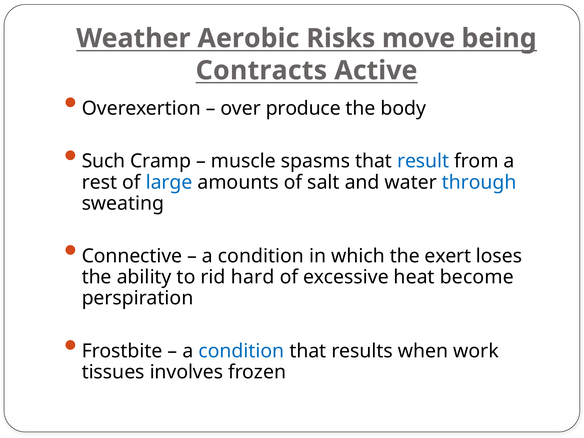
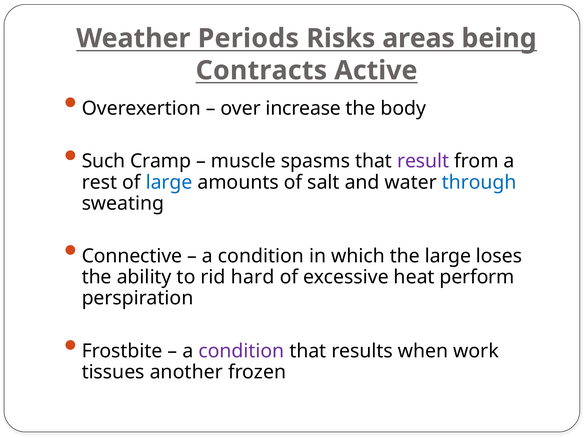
Aerobic: Aerobic -> Periods (248, 38)
move: move -> areas (419, 38)
produce: produce -> increase (303, 108)
result colour: blue -> purple (423, 161)
the exert: exert -> large (448, 256)
become: become -> perform (477, 277)
condition colour: blue -> purple (241, 351)
involves: involves -> another (186, 372)
